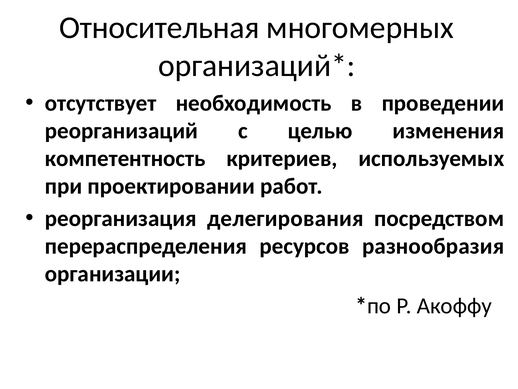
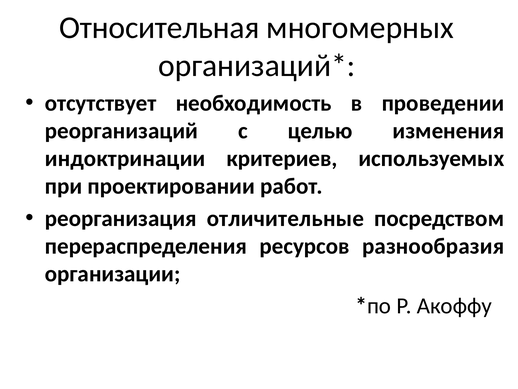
компетентность: компетентность -> индоктринации (125, 158)
делегирования: делегирования -> отличительные (285, 218)
